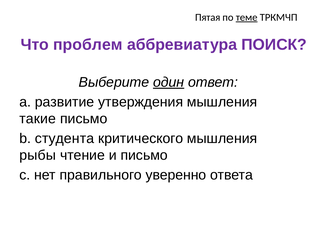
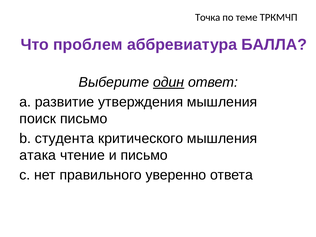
Пятая: Пятая -> Точка (208, 17)
теме underline: present -> none (247, 17)
ПОИСК: ПОИСК -> БАЛЛА (274, 45)
такие: такие -> поиск (38, 119)
рыбы: рыбы -> атака (38, 155)
